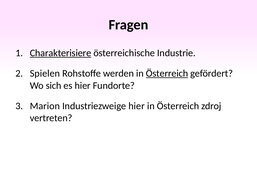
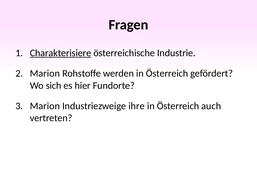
Spielen: Spielen -> Marion (45, 73)
Österreich underline: present -> none (167, 73)
Industriezweige hier: hier -> ihre (137, 106)
zdroj: zdroj -> auch (211, 106)
